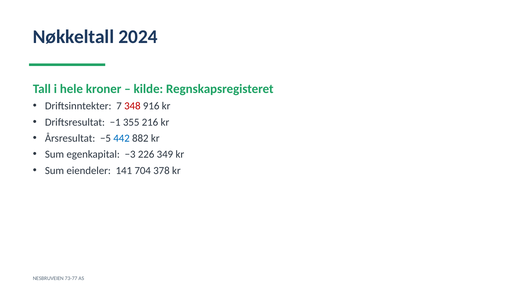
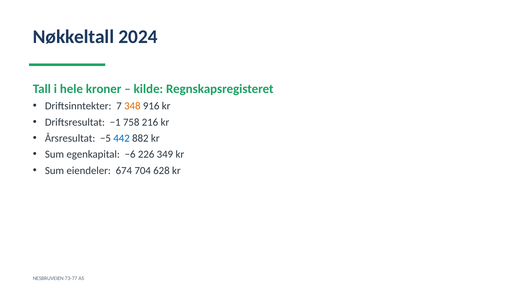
348 colour: red -> orange (132, 106)
355: 355 -> 758 (131, 122)
−3: −3 -> −6 (130, 155)
141: 141 -> 674 (124, 171)
378: 378 -> 628 (161, 171)
